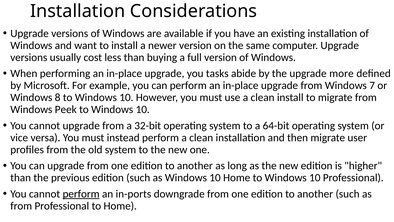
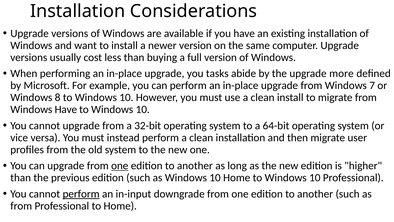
Windows Peek: Peek -> Have (66, 109)
one underline: none -> present (120, 165)
in-ports: in-ports -> in-input (133, 194)
